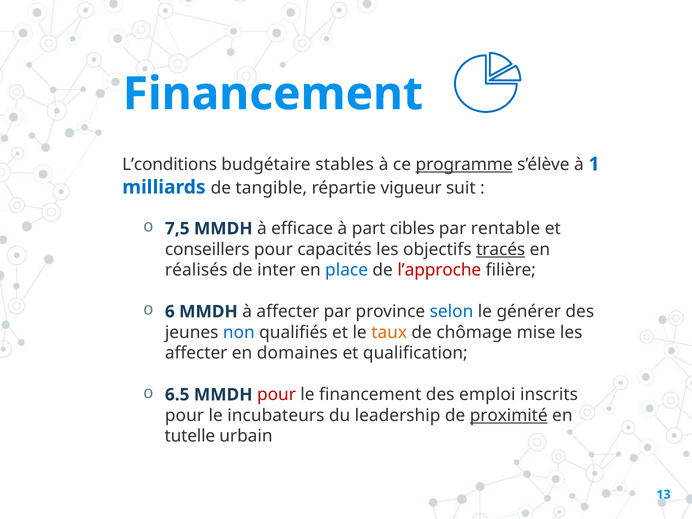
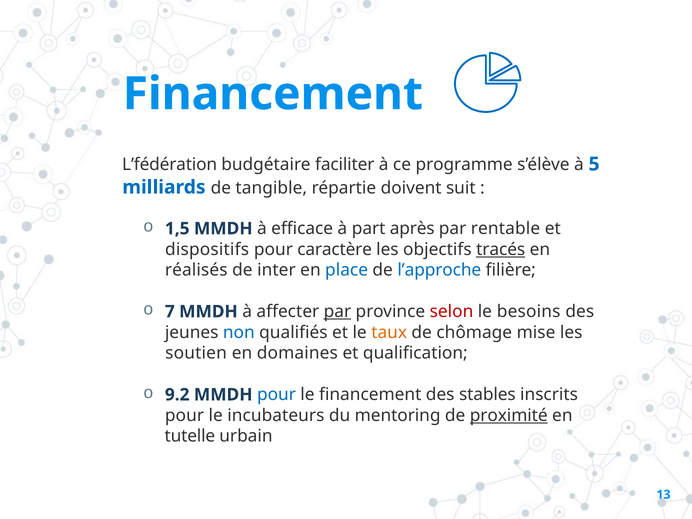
L’conditions: L’conditions -> L’fédération (170, 165)
stables: stables -> faciliter (345, 165)
programme underline: present -> none (464, 165)
1: 1 -> 5 (594, 164)
vigueur: vigueur -> doivent (411, 188)
7,5: 7,5 -> 1,5 (177, 229)
cibles: cibles -> après (412, 229)
conseillers: conseillers -> dispositifs (207, 249)
capacités: capacités -> caractère (335, 249)
l’approche colour: red -> blue (439, 270)
6: 6 -> 7 (170, 312)
par underline: none -> present (337, 312)
selon colour: blue -> red (452, 312)
générer: générer -> besoins (529, 312)
affecter: affecter -> soutien (196, 353)
6.5: 6.5 -> 9.2 (177, 395)
pour colour: red -> blue (276, 395)
emploi: emploi -> stables (487, 395)
leadership: leadership -> mentoring (398, 415)
